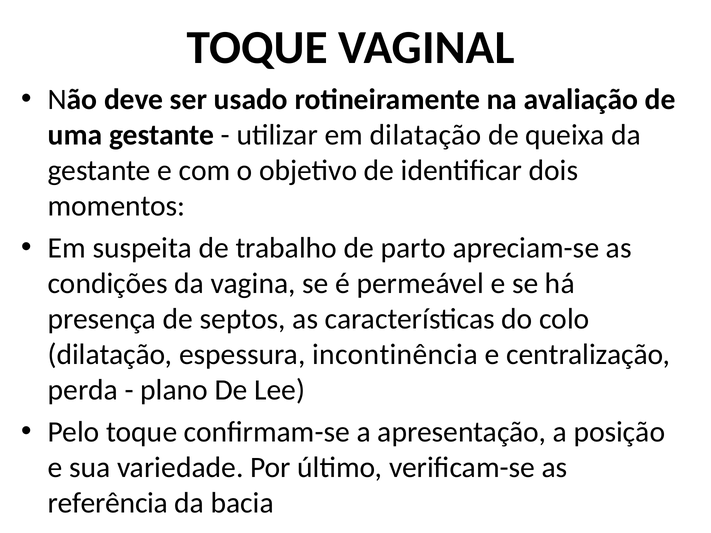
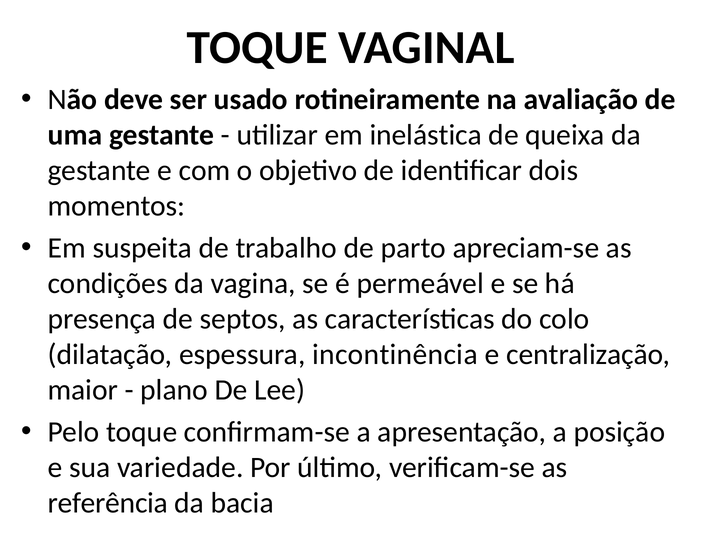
em dilatação: dilatação -> inelástica (426, 135)
perda: perda -> maior (83, 390)
